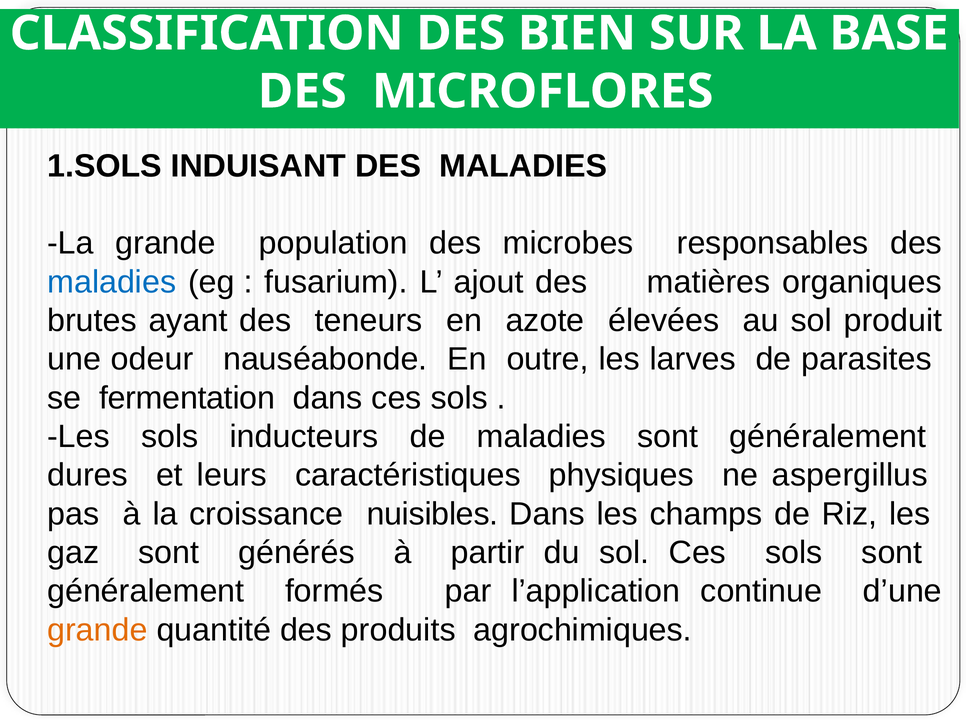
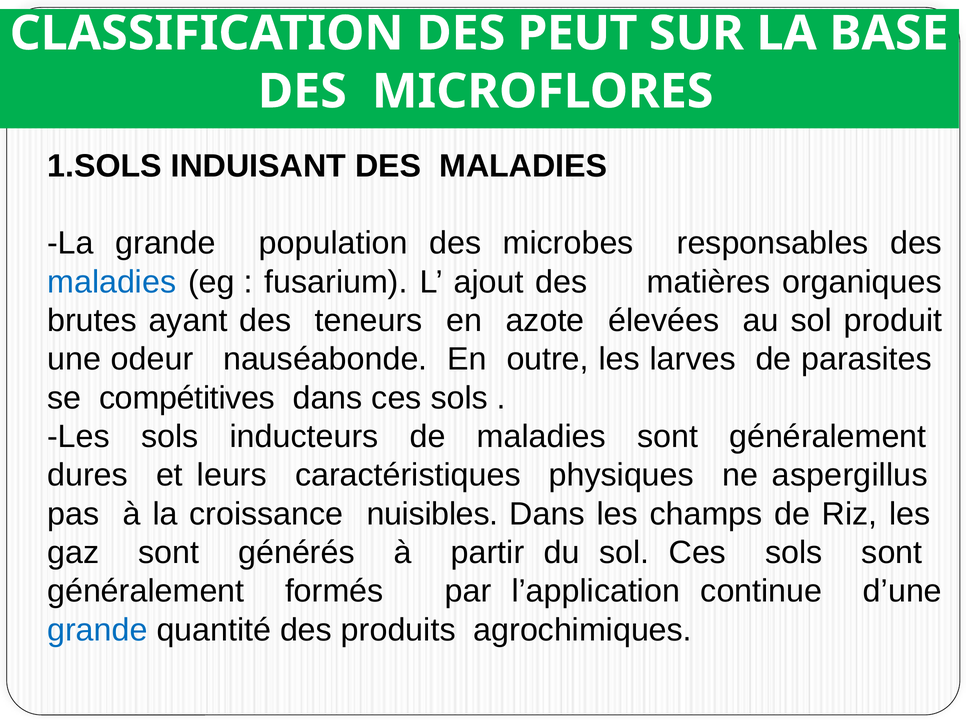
BIEN: BIEN -> PEUT (577, 33)
fermentation: fermentation -> compétitives (187, 398)
grande colour: orange -> blue (97, 630)
